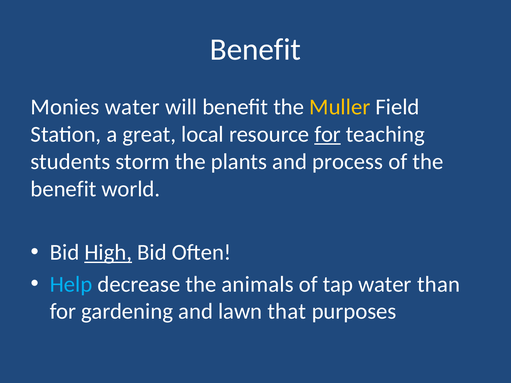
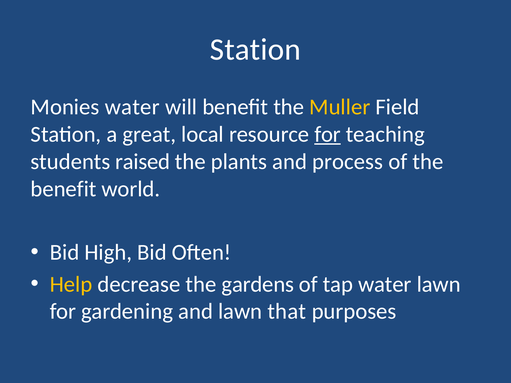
Benefit: Benefit -> Station (255, 49)
storm: storm -> raised (143, 162)
High underline: present -> none (108, 253)
Help colour: light blue -> yellow (71, 284)
animals: animals -> gardens (258, 284)
water than: than -> lawn (439, 284)
